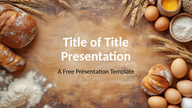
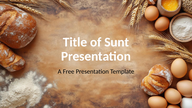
of Title: Title -> Sunt (117, 42)
